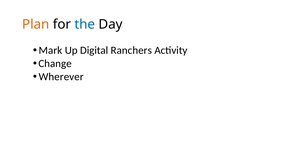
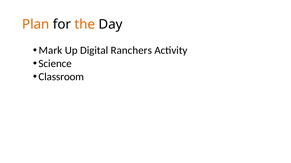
the colour: blue -> orange (85, 24)
Change: Change -> Science (55, 64)
Wherever: Wherever -> Classroom (61, 77)
